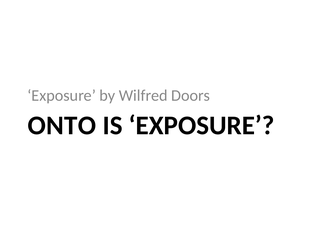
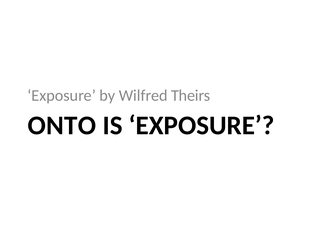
Doors: Doors -> Theirs (191, 96)
